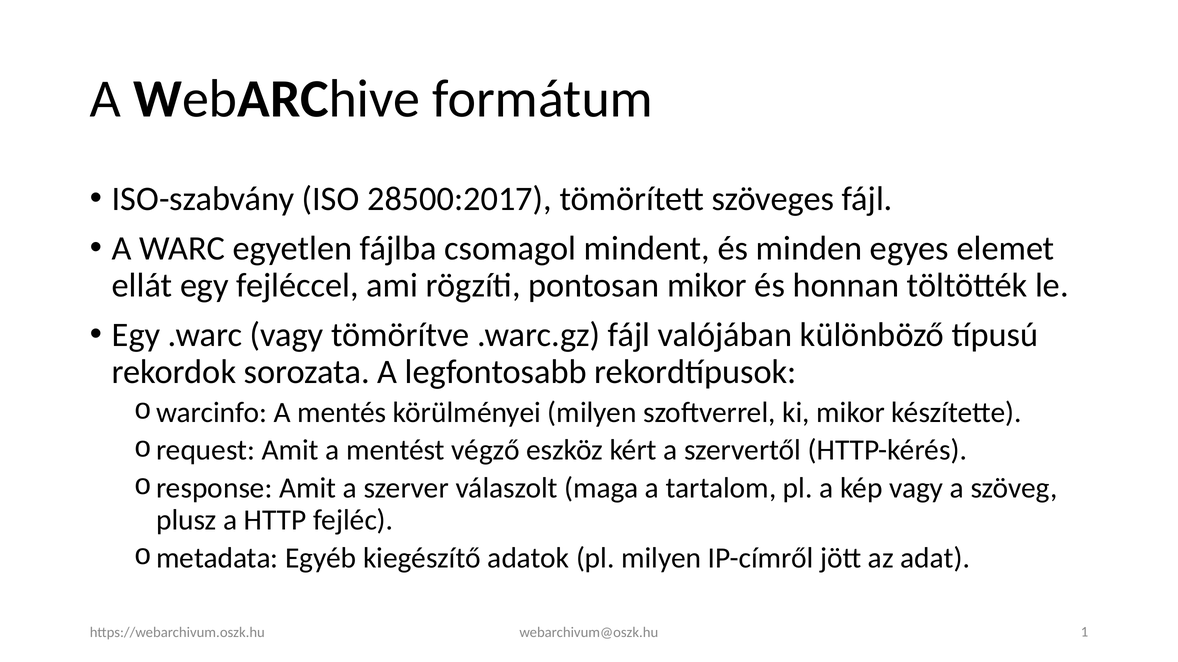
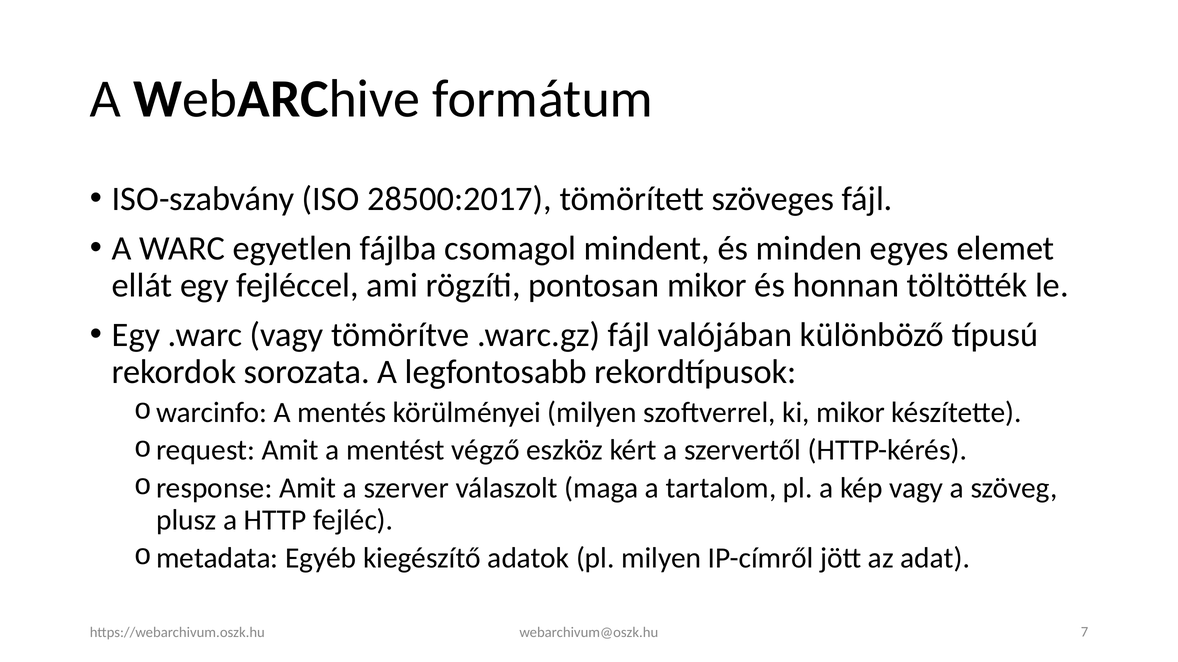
1: 1 -> 7 (1085, 633)
